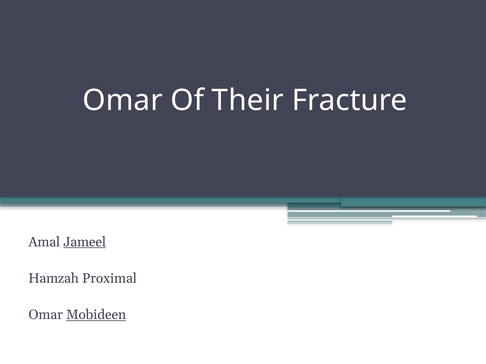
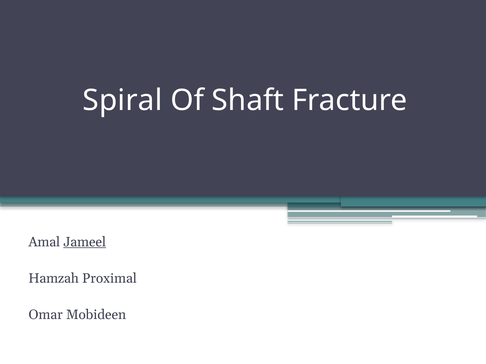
Omar: Omar -> Spiral (123, 100)
Their: Their -> Shaft (248, 100)
Mobideen underline: present -> none (96, 315)
